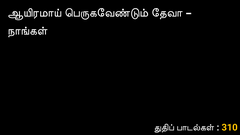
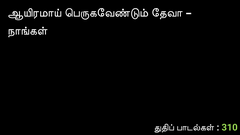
310 colour: yellow -> light green (230, 127)
